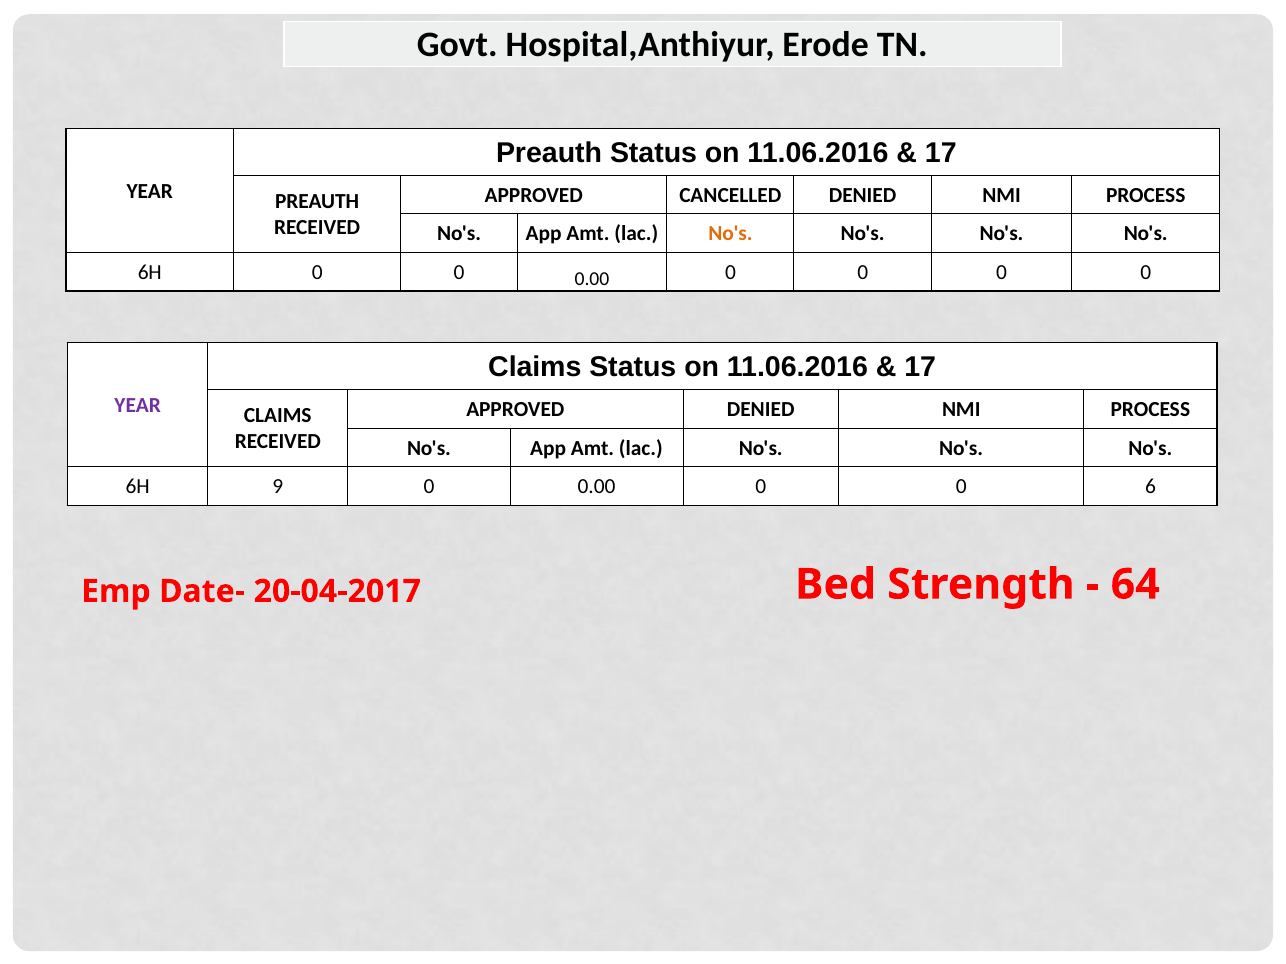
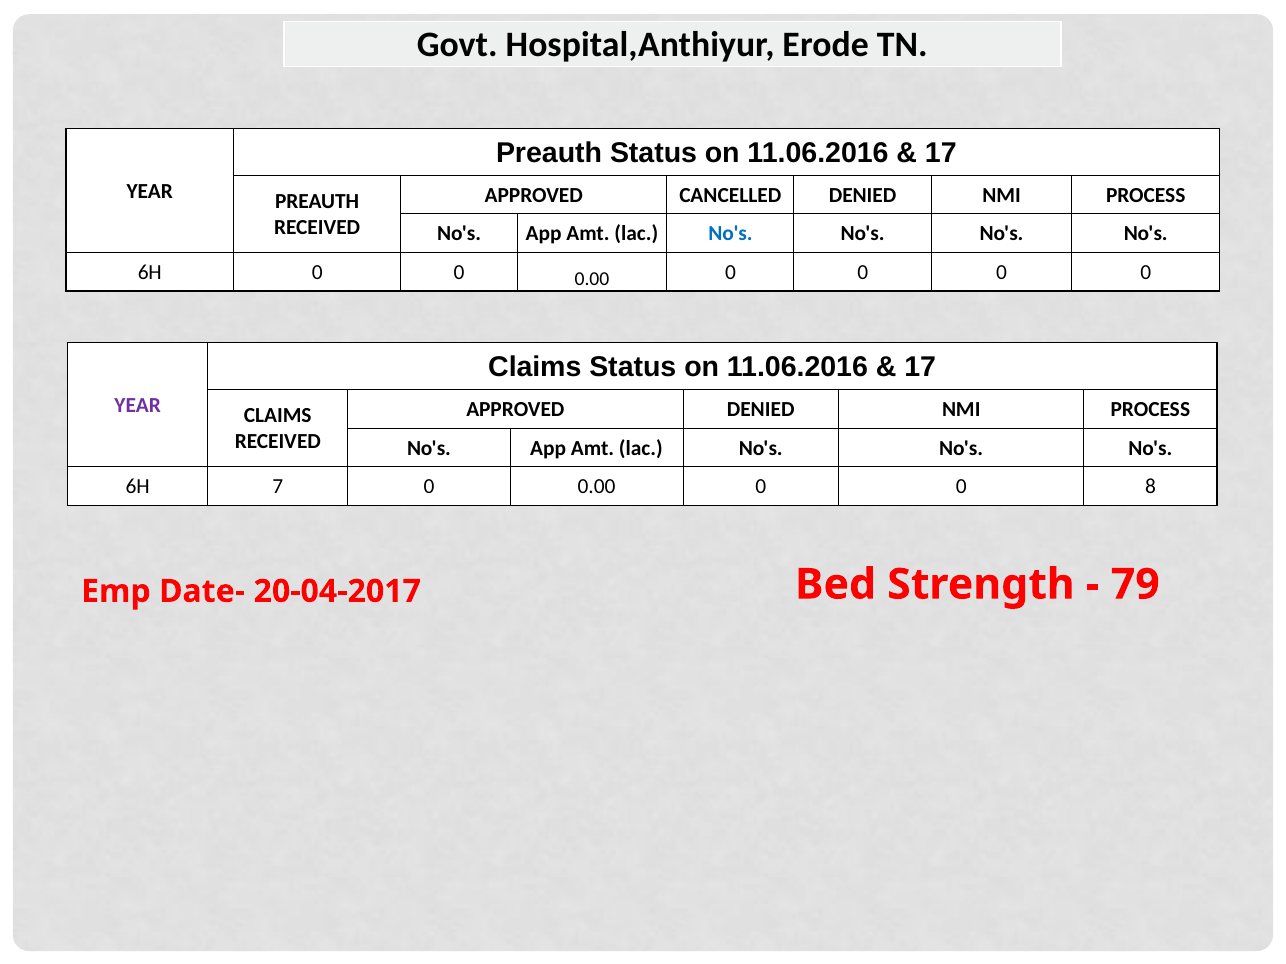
No's colour: orange -> blue (730, 234)
9: 9 -> 7 (278, 487)
6: 6 -> 8 (1150, 487)
64: 64 -> 79 (1135, 585)
